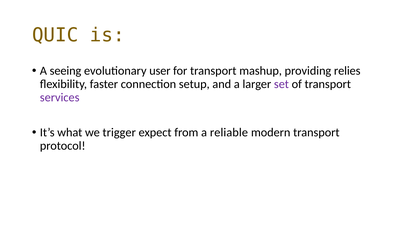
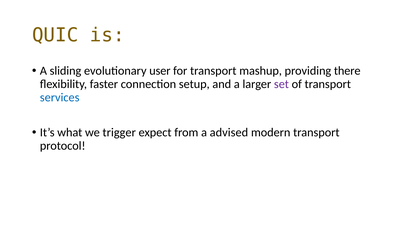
seeing: seeing -> sliding (66, 71)
relies: relies -> there (347, 71)
services colour: purple -> blue (60, 97)
reliable: reliable -> advised (229, 133)
